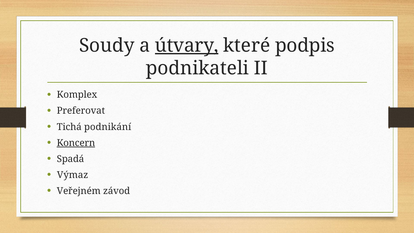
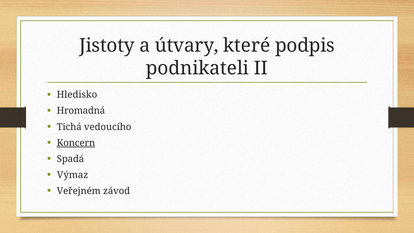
Soudy: Soudy -> Jistoty (107, 45)
útvary underline: present -> none (187, 45)
Komplex: Komplex -> Hledisko (77, 95)
Preferovat: Preferovat -> Hromadná (81, 111)
podnikání: podnikání -> vedoucího (108, 127)
